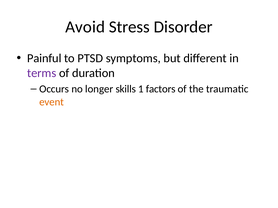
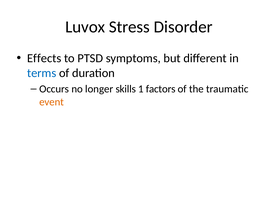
Avoid: Avoid -> Luvox (85, 27)
Painful: Painful -> Effects (44, 58)
terms colour: purple -> blue (42, 73)
